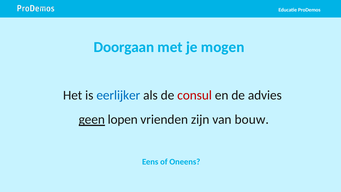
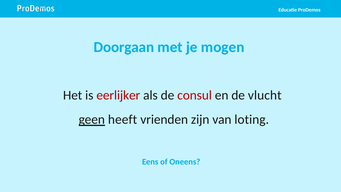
eerlijker colour: blue -> red (118, 95)
advies: advies -> vlucht (265, 95)
lopen: lopen -> heeft (123, 119)
bouw: bouw -> loting (252, 119)
